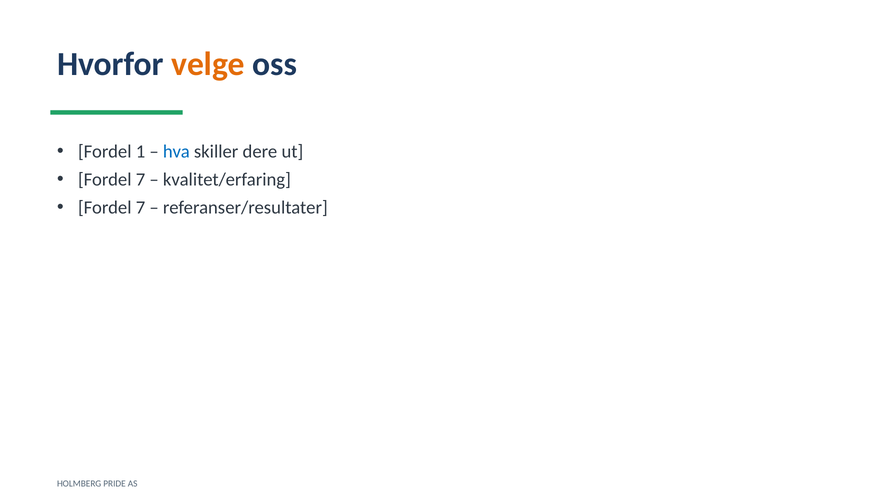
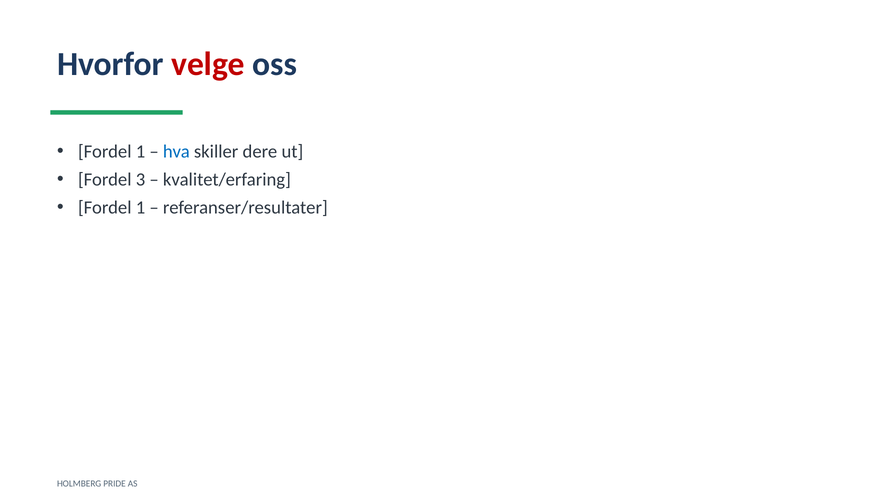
velge colour: orange -> red (208, 64)
7: 7 -> 3 (141, 180)
7: 7 -> 1 (141, 208)
